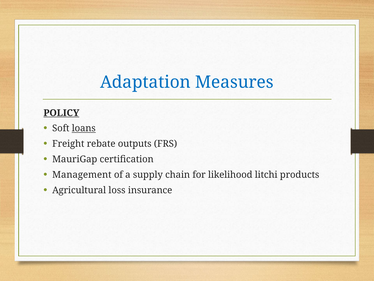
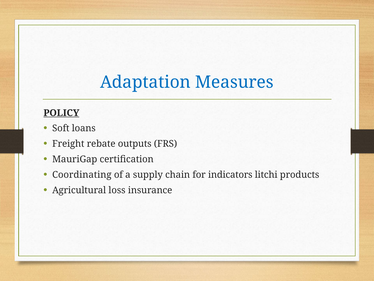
loans underline: present -> none (84, 128)
Management: Management -> Coordinating (82, 174)
likelihood: likelihood -> indicators (230, 174)
